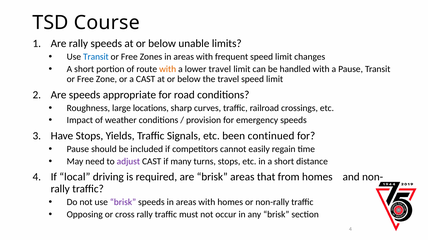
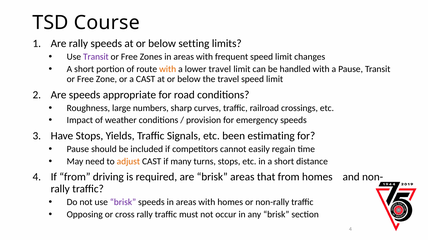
unable: unable -> setting (194, 44)
Transit colour: blue -> purple (96, 57)
locations: locations -> numbers (151, 108)
continued: continued -> estimating (271, 136)
adjust colour: purple -> orange (128, 162)
If local: local -> from (75, 177)
